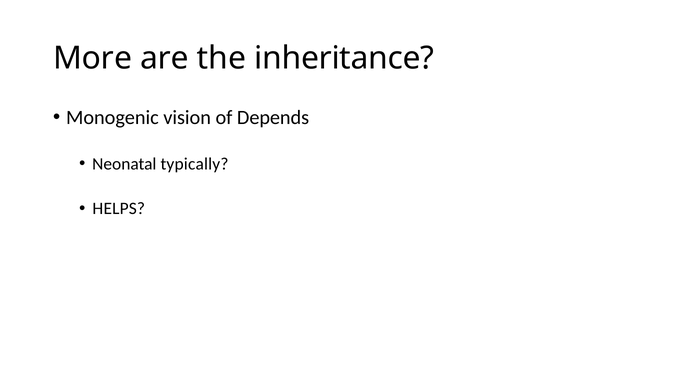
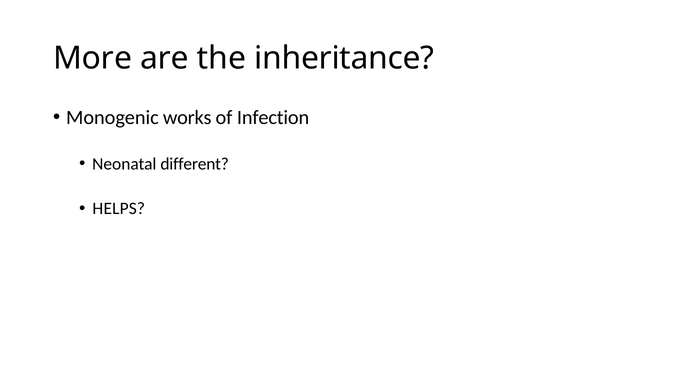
vision: vision -> works (187, 118)
Depends: Depends -> Infection (273, 118)
typically: typically -> different (195, 164)
